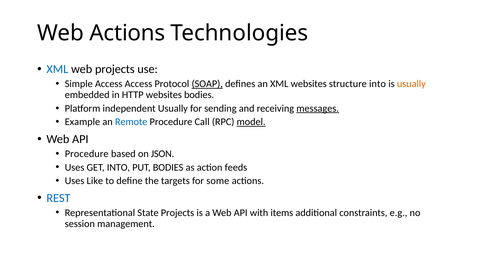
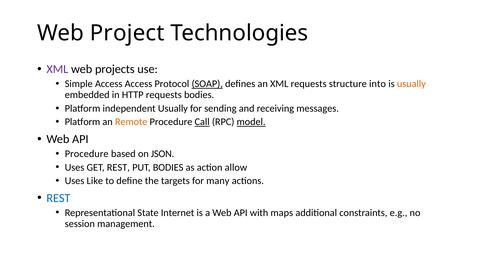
Web Actions: Actions -> Project (127, 33)
XML colour: blue -> purple (57, 69)
XML websites: websites -> requests (309, 84)
HTTP websites: websites -> requests (164, 95)
messages underline: present -> none (318, 108)
Example: Example -> Platform (83, 122)
Remote colour: blue -> orange (131, 122)
Call underline: none -> present (202, 122)
GET INTO: INTO -> REST (118, 167)
feeds: feeds -> allow (236, 167)
some: some -> many (218, 181)
State Projects: Projects -> Internet (178, 213)
items: items -> maps (282, 213)
